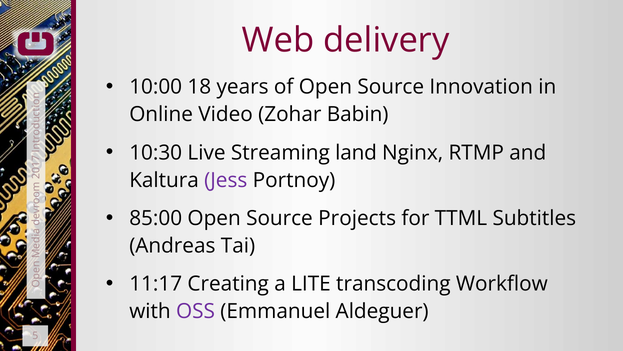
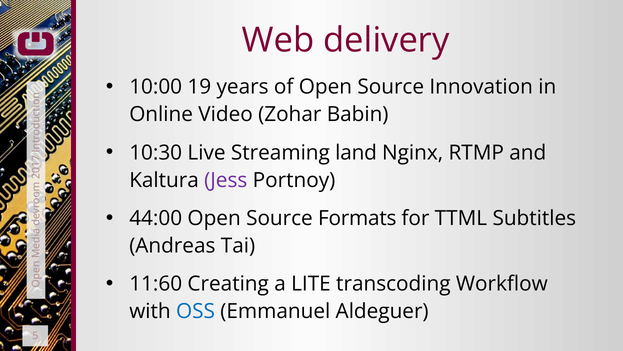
18: 18 -> 19 (199, 87)
85:00: 85:00 -> 44:00 (156, 218)
Projects: Projects -> Formats (357, 218)
11:17: 11:17 -> 11:60 (156, 284)
OSS colour: purple -> blue (195, 311)
